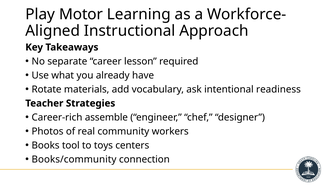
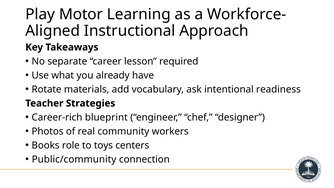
assemble: assemble -> blueprint (106, 117)
tool: tool -> role (71, 145)
Books/community: Books/community -> Public/community (74, 159)
